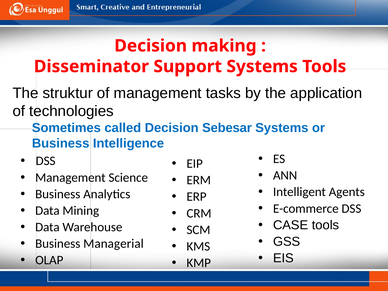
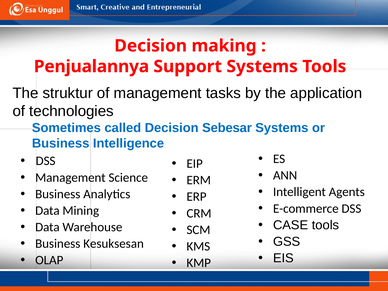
Disseminator: Disseminator -> Penjualannya (91, 67)
Managerial: Managerial -> Kesuksesan (114, 244)
